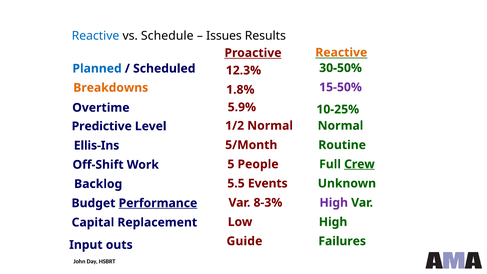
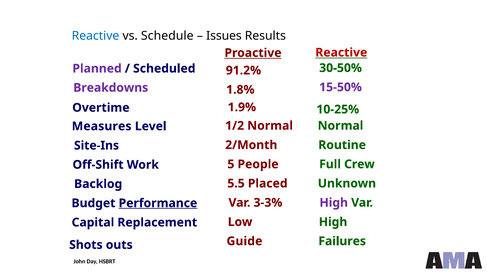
Reactive colour: orange -> red (341, 53)
Planned colour: blue -> purple (97, 68)
12.3%: 12.3% -> 91.2% (243, 70)
Breakdowns colour: orange -> purple (111, 88)
5.9%: 5.9% -> 1.9% (242, 107)
Predictive: Predictive -> Measures (102, 126)
5/Month: 5/Month -> 2/Month (251, 145)
Ellis-Ins: Ellis-Ins -> Site-Ins (97, 145)
Crew underline: present -> none (359, 164)
Events: Events -> Placed (268, 183)
8-3%: 8-3% -> 3-3% (268, 203)
Input: Input -> Shots (86, 245)
